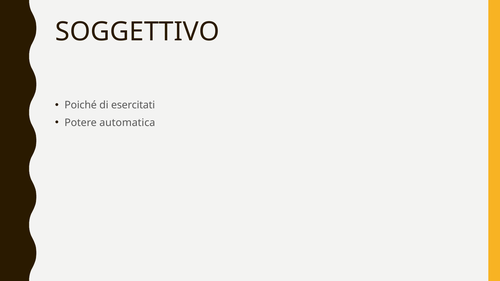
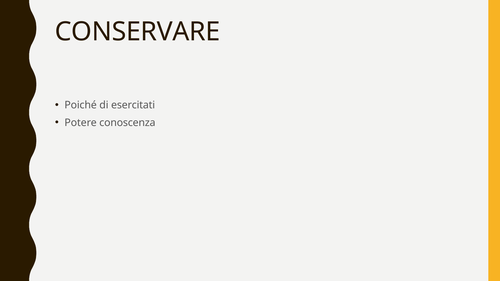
SOGGETTIVO: SOGGETTIVO -> CONSERVARE (137, 32)
automatica: automatica -> conoscenza (127, 123)
